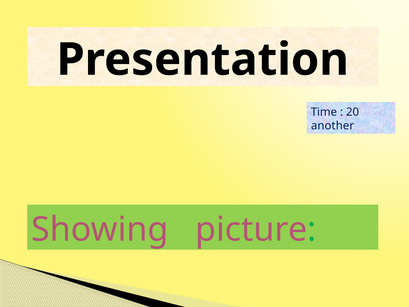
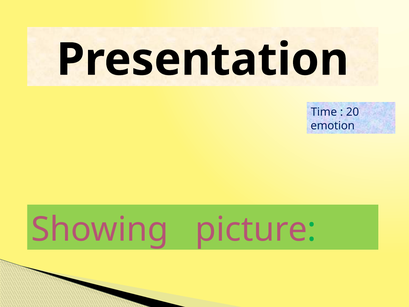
another: another -> emotion (333, 126)
